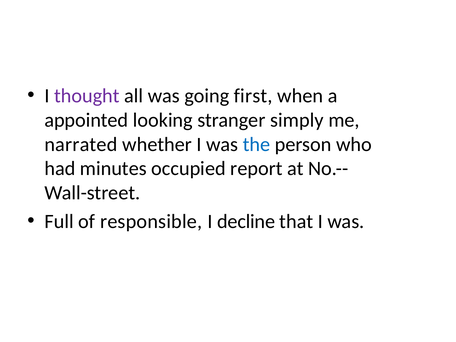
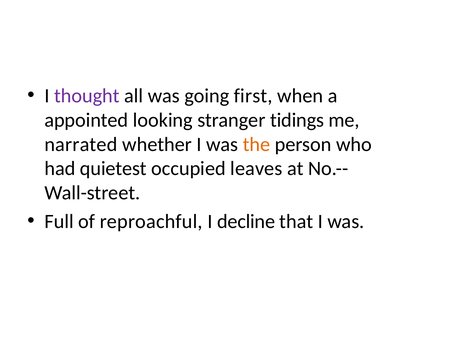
simply: simply -> tidings (297, 120)
the colour: blue -> orange (256, 144)
minutes: minutes -> quietest (113, 169)
report: report -> leaves (256, 169)
responsible: responsible -> reproachful (151, 221)
